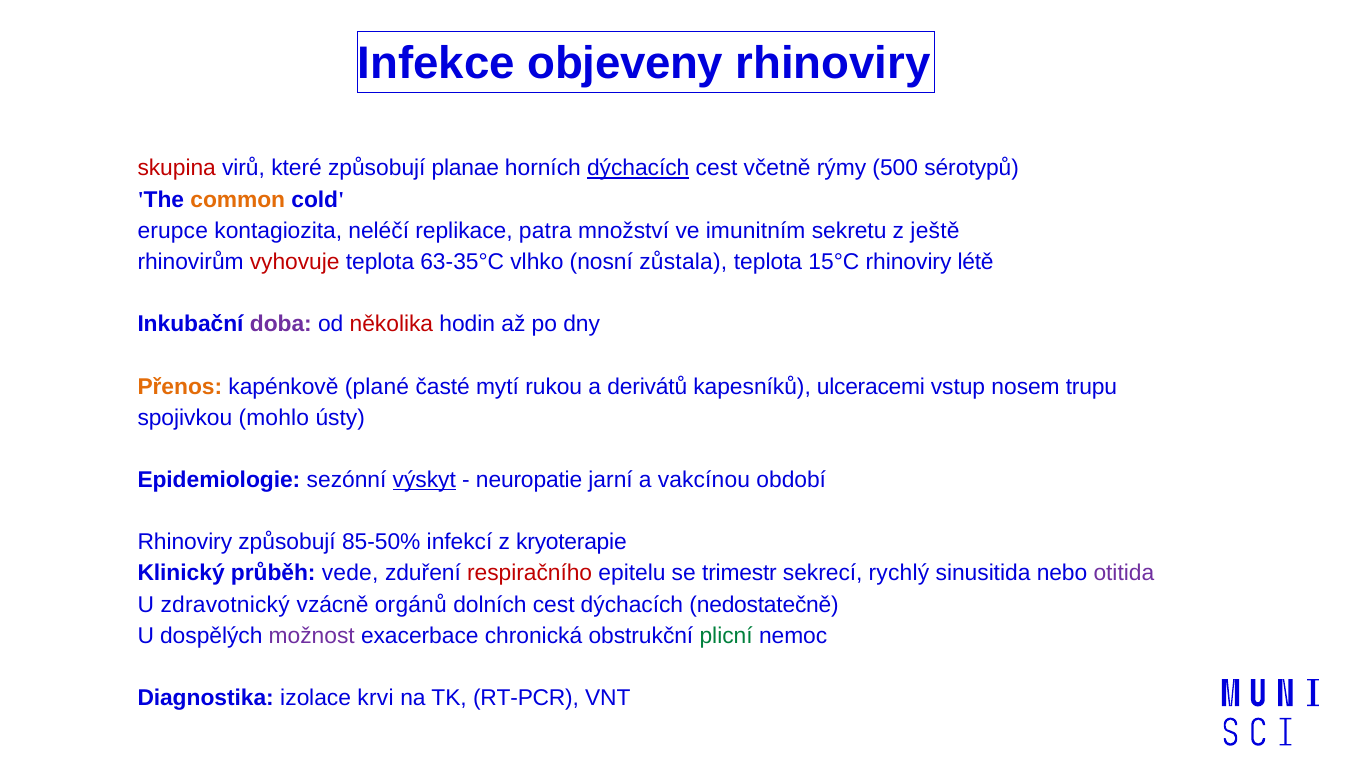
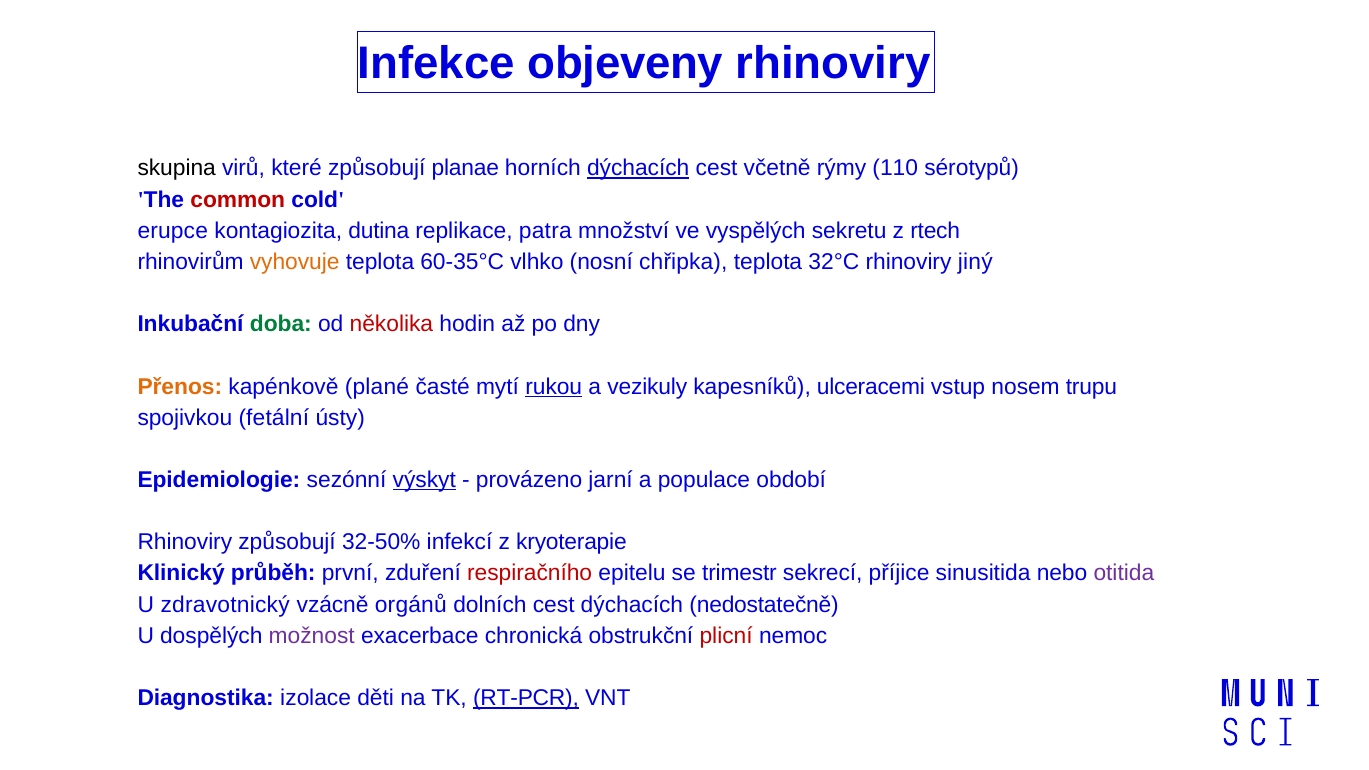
skupina colour: red -> black (177, 168)
500: 500 -> 110 (895, 168)
common colour: orange -> red (238, 200)
neléčí: neléčí -> dutina (379, 231)
imunitním: imunitním -> vyspělých (756, 231)
ještě: ještě -> rtech (935, 231)
vyhovuje colour: red -> orange (295, 262)
63-35°C: 63-35°C -> 60-35°C (462, 262)
zůstala: zůstala -> chřipka (683, 262)
15°C: 15°C -> 32°C (834, 262)
létě: létě -> jiný (975, 262)
doba colour: purple -> green (281, 324)
rukou underline: none -> present (554, 387)
derivátů: derivátů -> vezikuly (647, 387)
mohlo: mohlo -> fetální (274, 418)
neuropatie: neuropatie -> provázeno (529, 480)
vakcínou: vakcínou -> populace (704, 480)
85-50%: 85-50% -> 32-50% (381, 542)
vede: vede -> první (350, 574)
rychlý: rychlý -> příjice (899, 574)
plicní colour: green -> red (726, 636)
krvi: krvi -> děti (376, 698)
RT-PCR underline: none -> present (526, 698)
